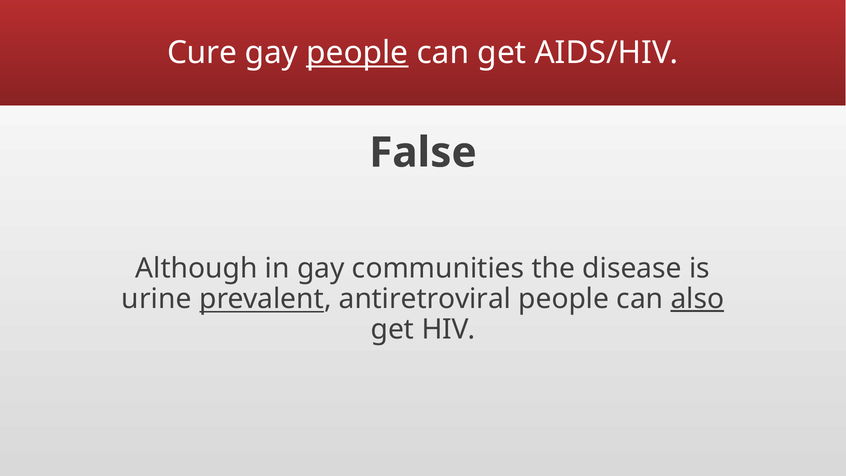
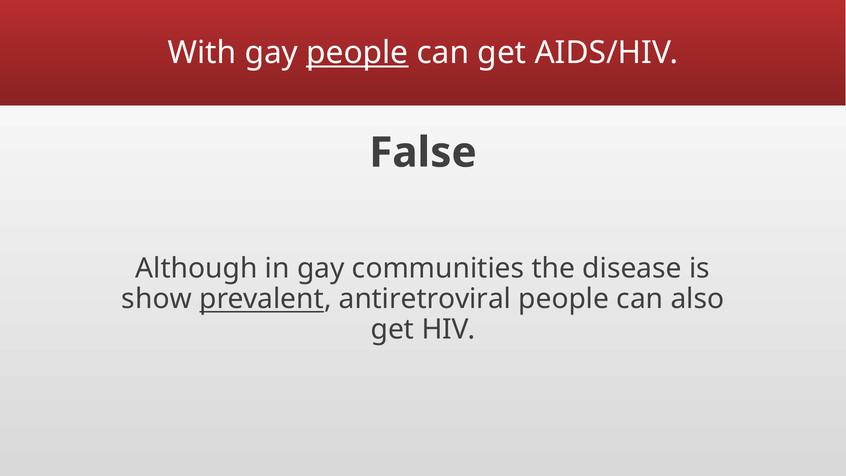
Cure: Cure -> With (202, 53)
urine: urine -> show (157, 299)
also underline: present -> none (697, 299)
